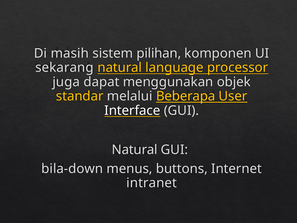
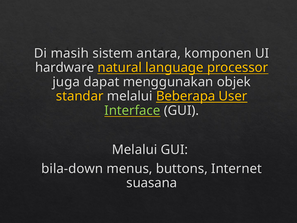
pilihan: pilihan -> antara (159, 53)
sekarang: sekarang -> hardware (65, 68)
Interface colour: white -> light green (132, 110)
Natural: Natural -> Melalui (135, 150)
intranet: intranet -> suasana (152, 183)
